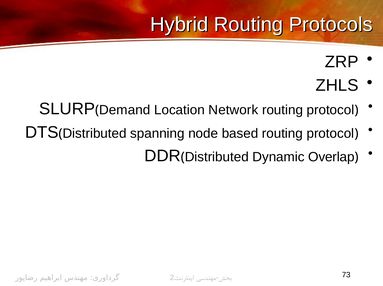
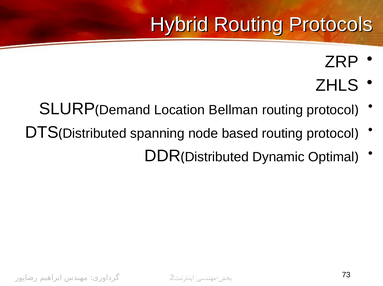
Network: Network -> Bellman (233, 110)
Overlap: Overlap -> Optimal (331, 157)
